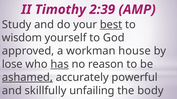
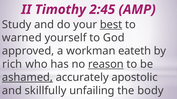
2:39: 2:39 -> 2:45 (102, 10)
wisdom: wisdom -> warned (22, 38)
house: house -> eateth (135, 51)
lose: lose -> rich (12, 64)
has underline: present -> none (60, 64)
reason underline: none -> present (106, 64)
powerful: powerful -> apostolic (135, 78)
